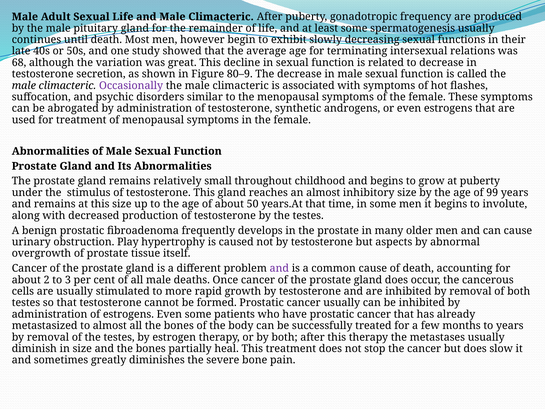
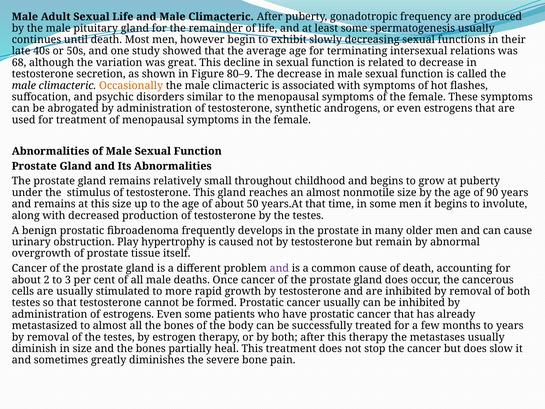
Occasionally colour: purple -> orange (131, 85)
inhibitory: inhibitory -> nonmotile (369, 192)
99: 99 -> 90 (492, 192)
aspects: aspects -> remain (394, 242)
